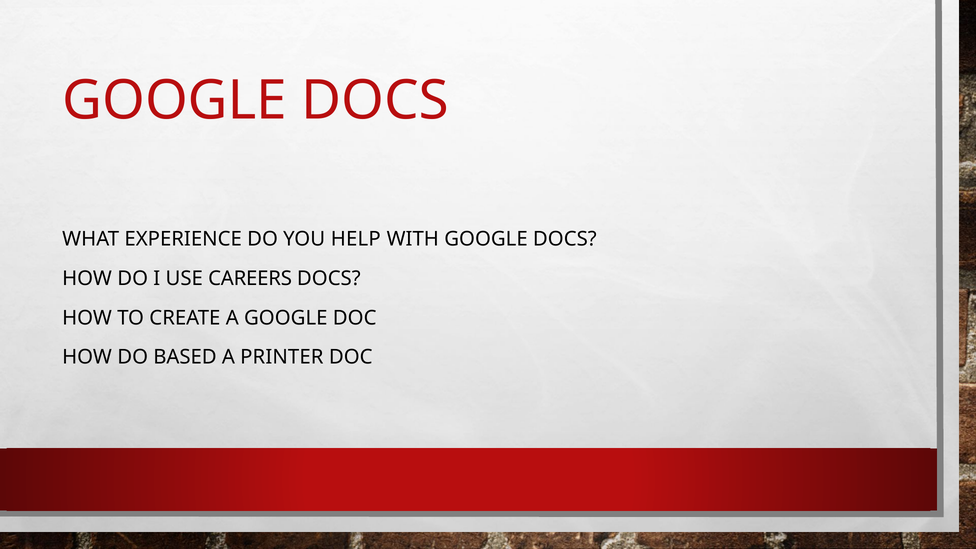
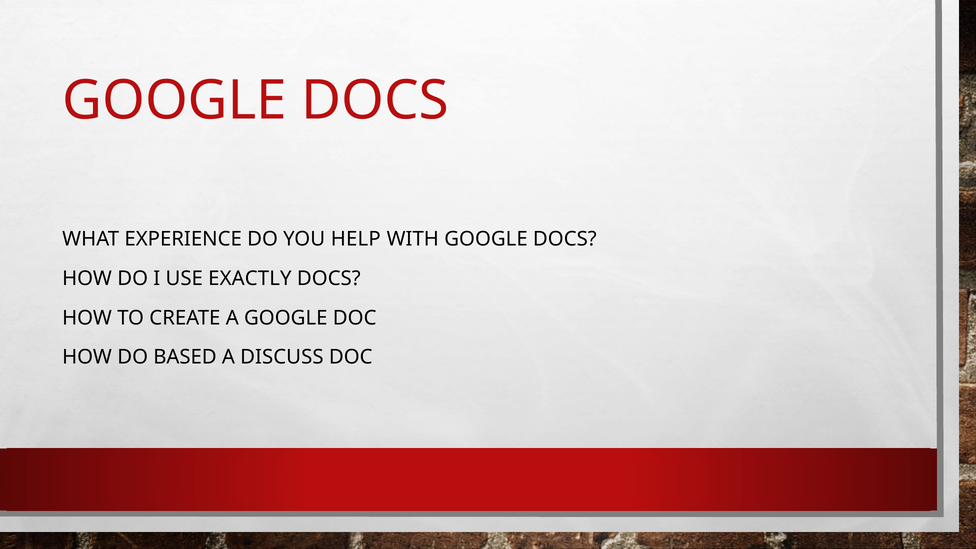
CAREERS: CAREERS -> EXACTLY (250, 278)
PRINTER: PRINTER -> DISCUSS (282, 357)
